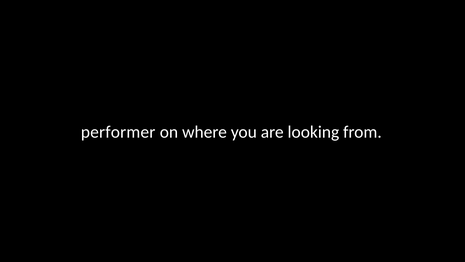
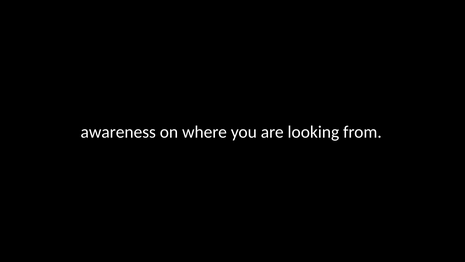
performer: performer -> awareness (118, 132)
